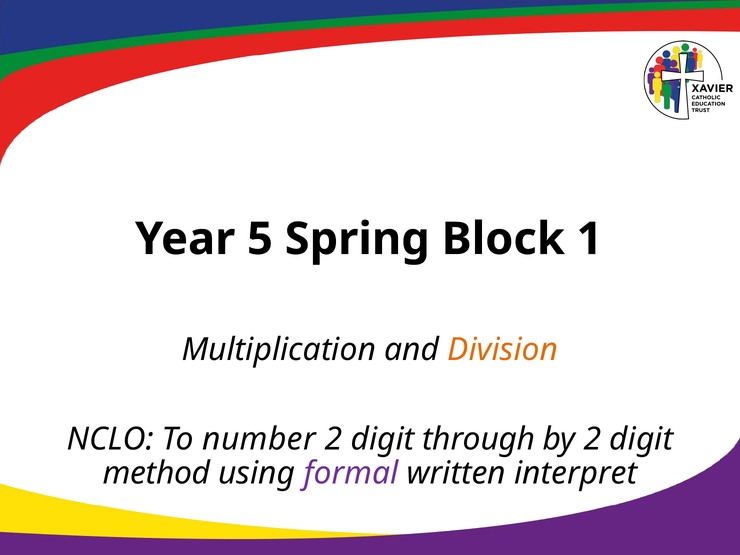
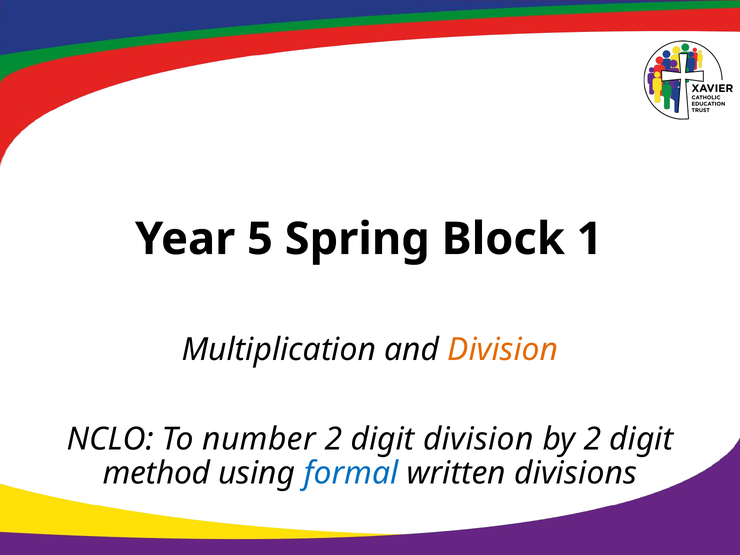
digit through: through -> division (478, 439)
formal colour: purple -> blue (351, 473)
interpret: interpret -> divisions (576, 473)
